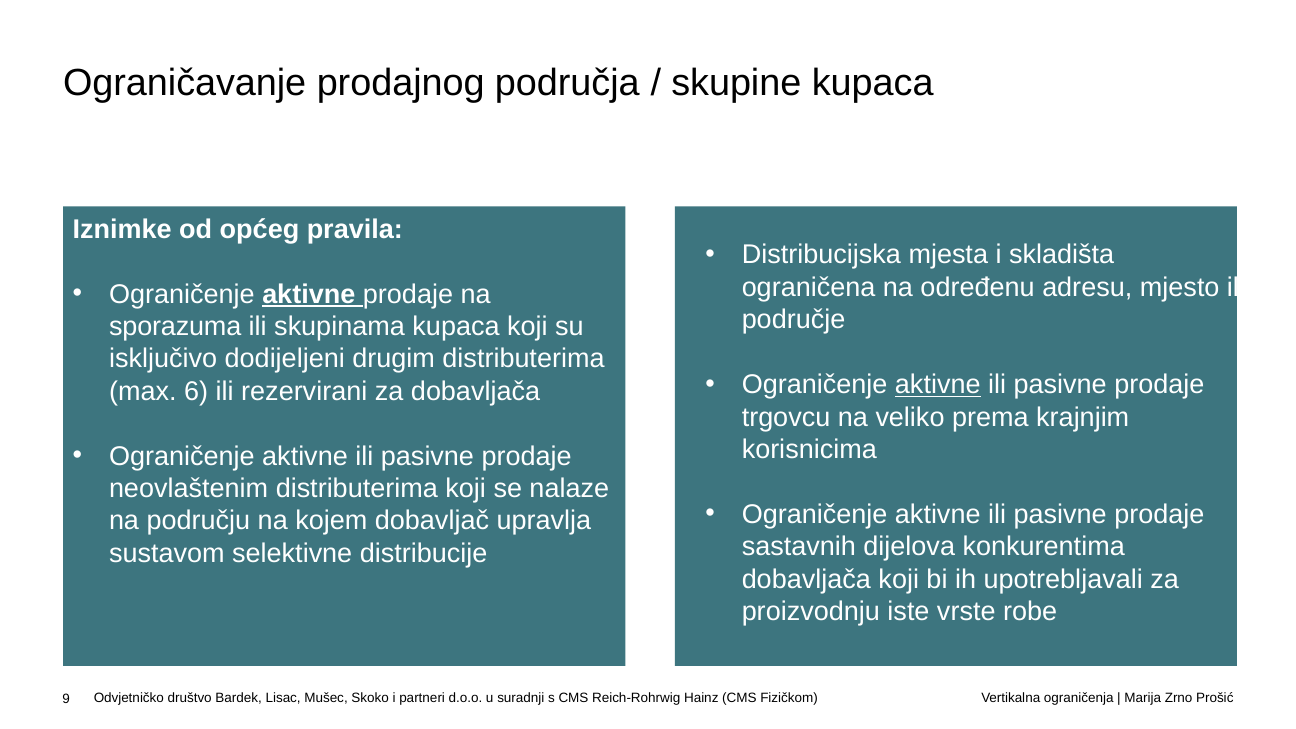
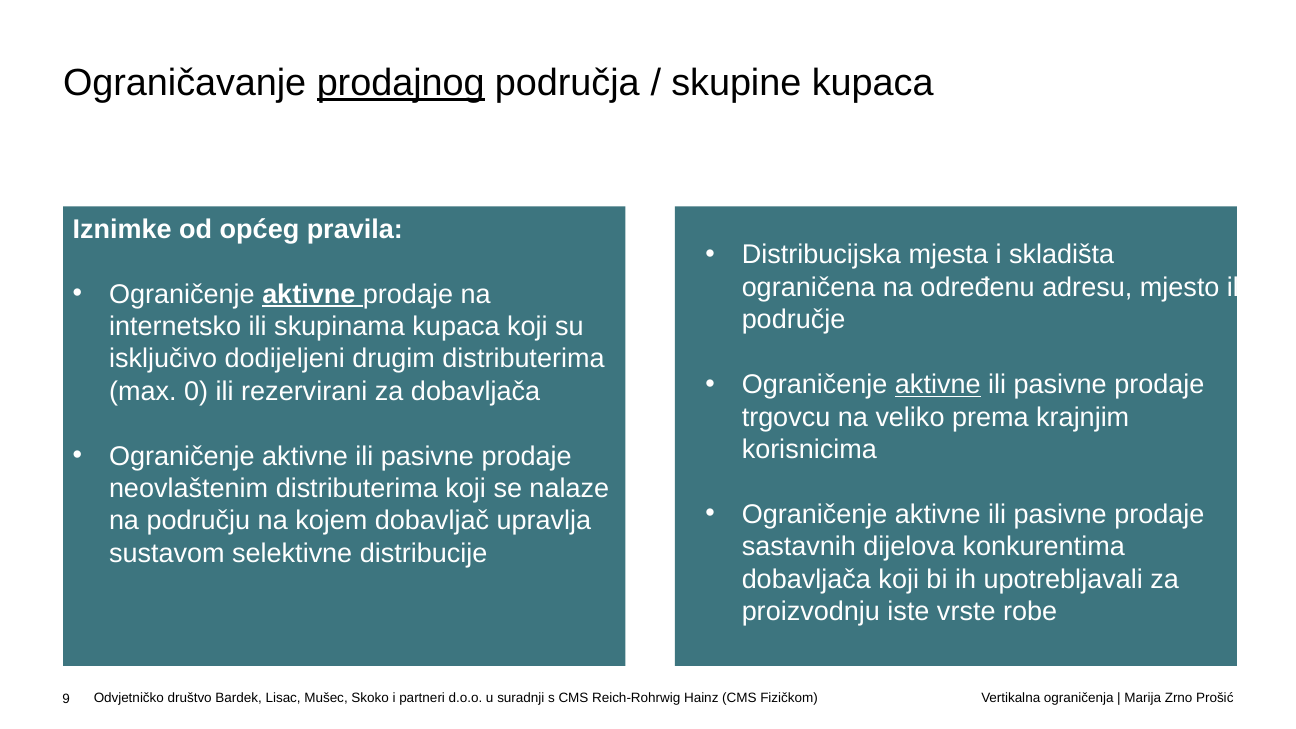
prodajnog underline: none -> present (401, 83)
sporazuma: sporazuma -> internetsko (175, 327)
6: 6 -> 0 (196, 391)
